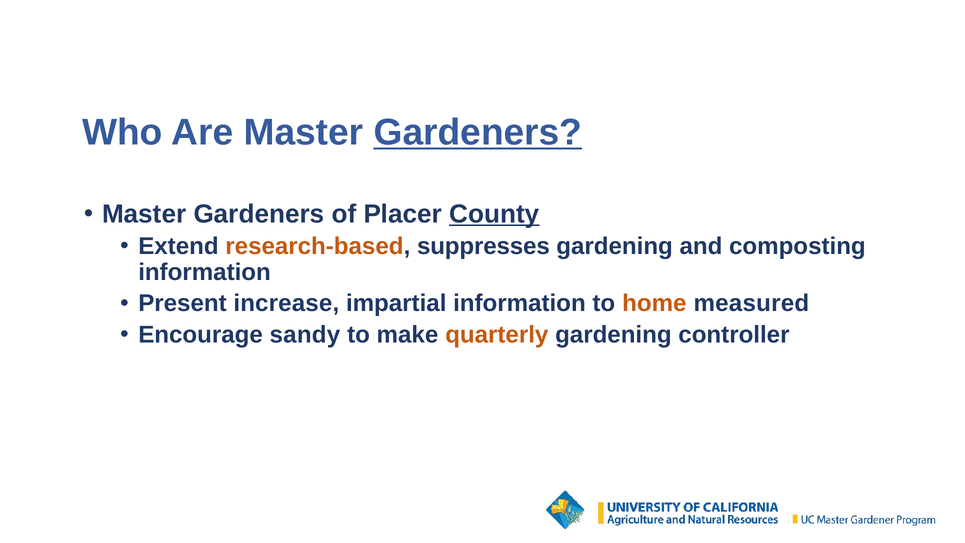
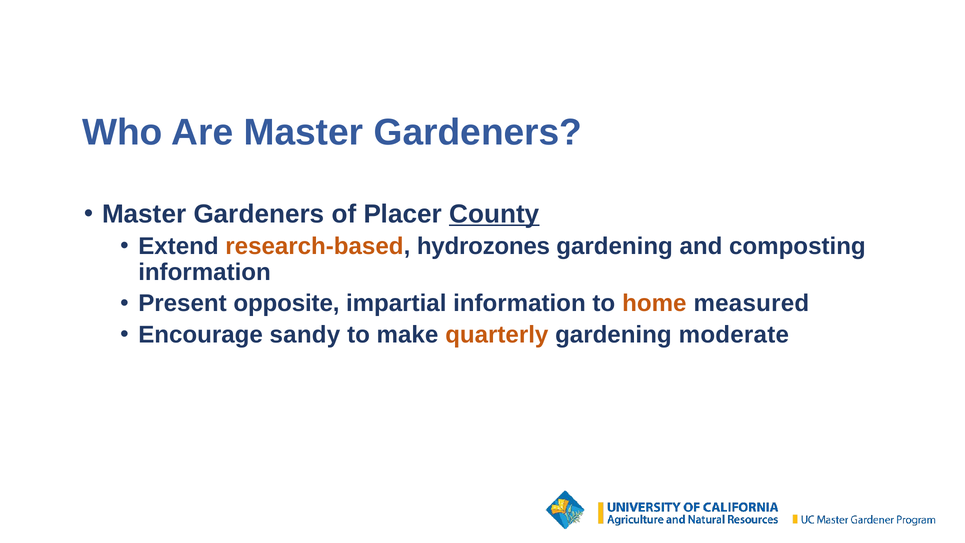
Gardeners underline: present -> none (478, 132)
suppresses: suppresses -> hydrozones (483, 246)
increase: increase -> opposite (286, 303)
controller: controller -> moderate (734, 334)
